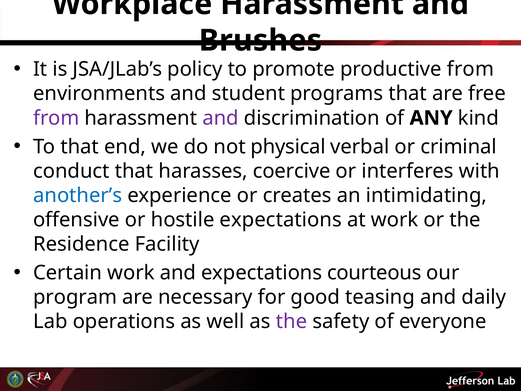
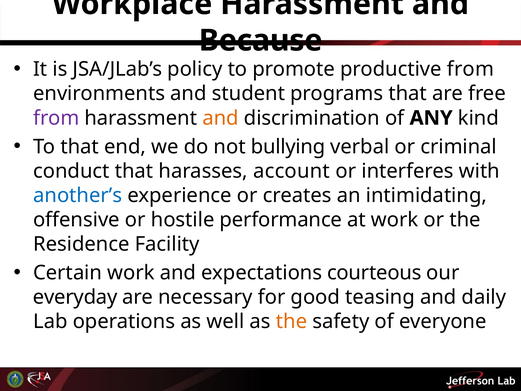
Brushes: Brushes -> Because (261, 41)
and colour: purple -> orange (221, 118)
physical: physical -> bullying (288, 147)
coercive: coercive -> account (292, 171)
hostile expectations: expectations -> performance (281, 220)
program: program -> everyday (75, 297)
the colour: purple -> orange (292, 321)
